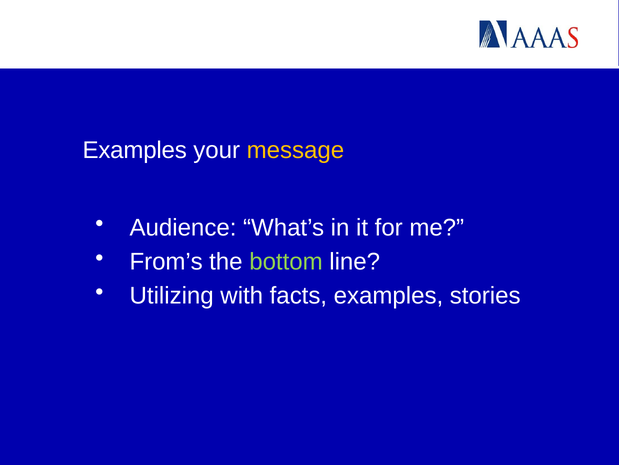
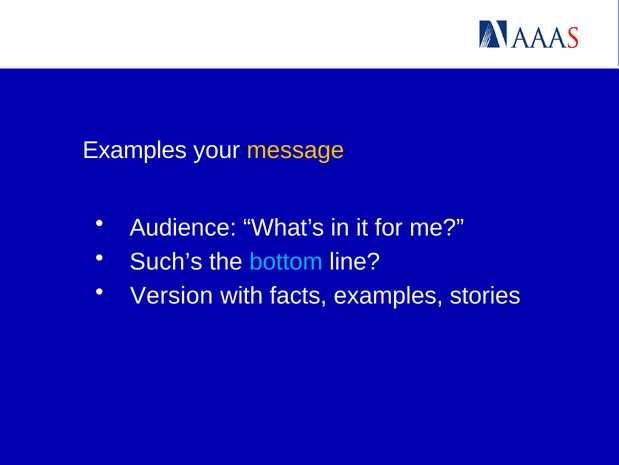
From’s: From’s -> Such’s (166, 262)
bottom colour: light green -> light blue (286, 262)
Utilizing: Utilizing -> Version (172, 296)
